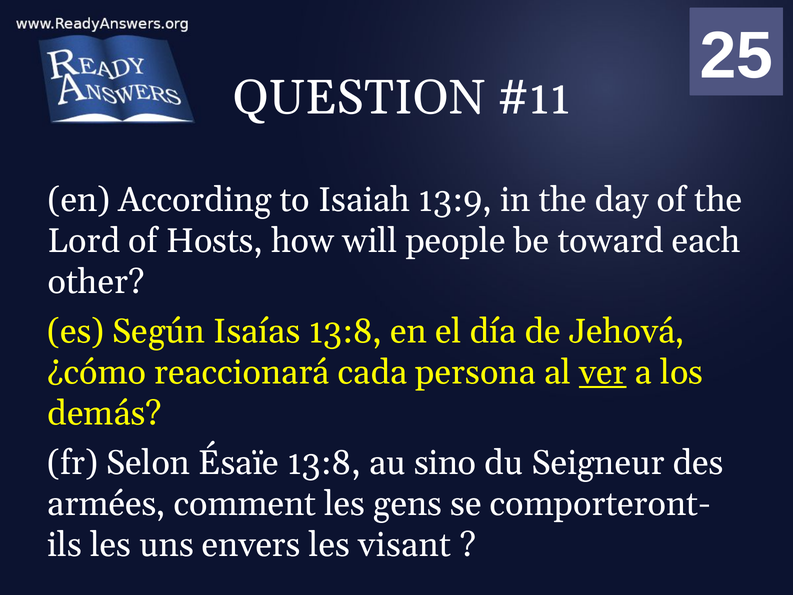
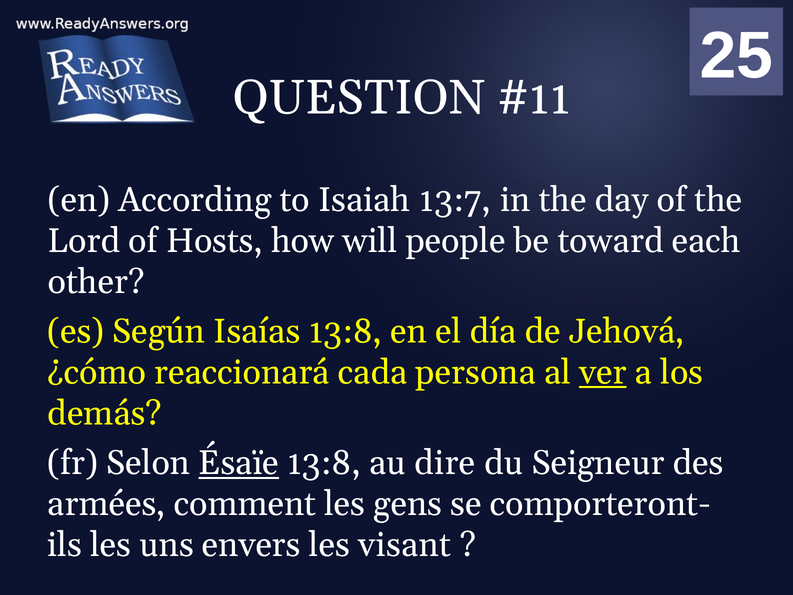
13:9: 13:9 -> 13:7 (455, 200)
Ésaïe underline: none -> present (239, 463)
sino: sino -> dire (445, 463)
